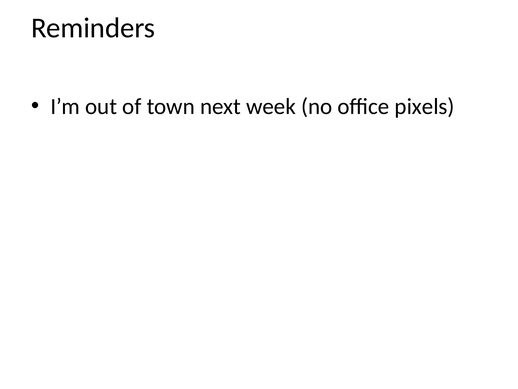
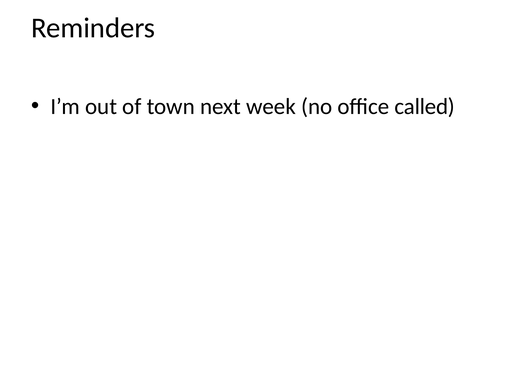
pixels: pixels -> called (425, 106)
